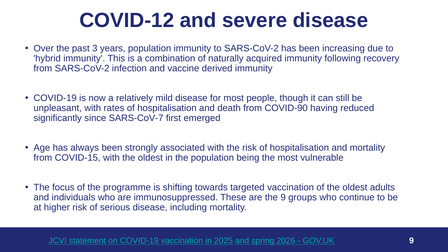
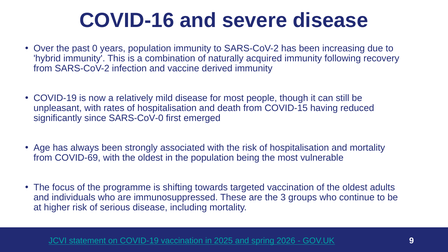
COVID-12: COVID-12 -> COVID-16 (127, 20)
3: 3 -> 0 (95, 48)
COVID-90: COVID-90 -> COVID-15 (286, 108)
SARS-CoV-7: SARS-CoV-7 -> SARS-CoV-0 (136, 118)
COVID-15: COVID-15 -> COVID-69 (78, 158)
the 9: 9 -> 3 (283, 197)
